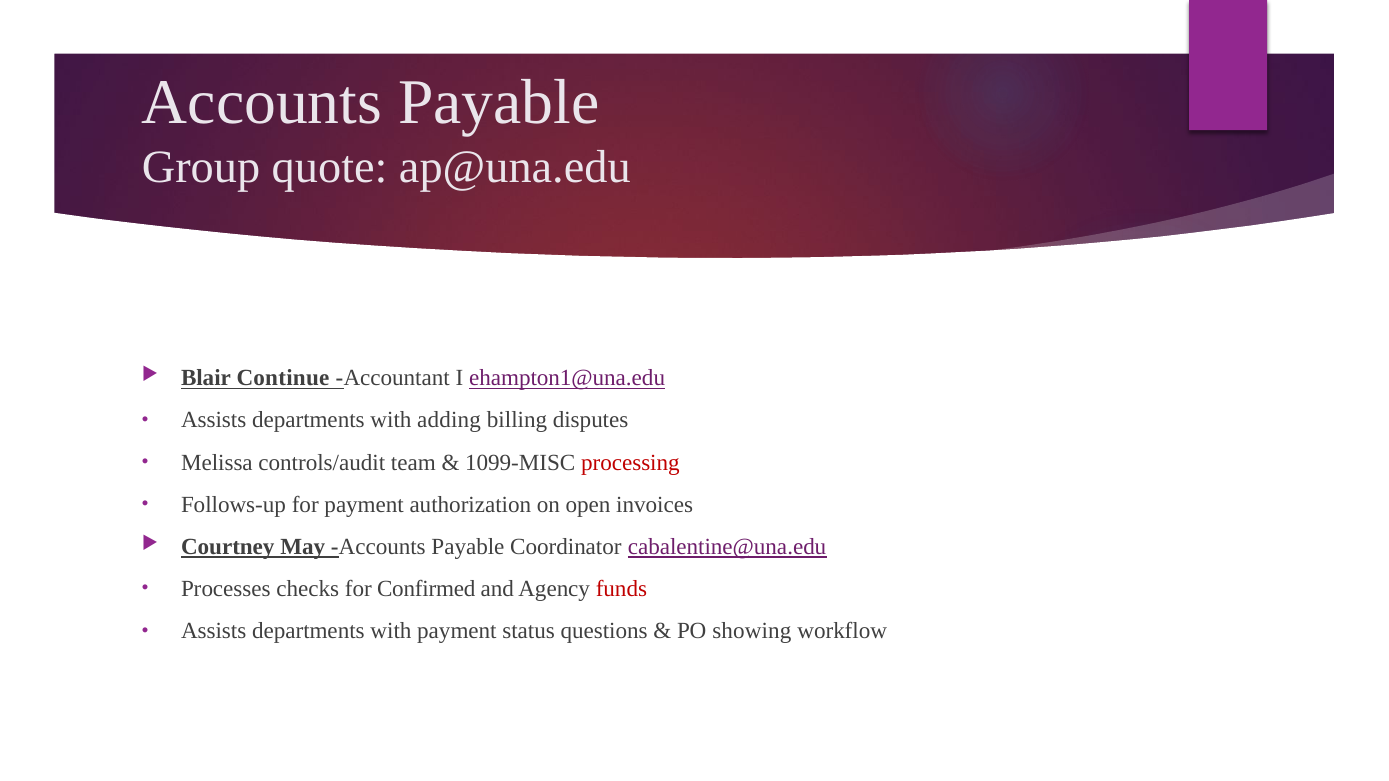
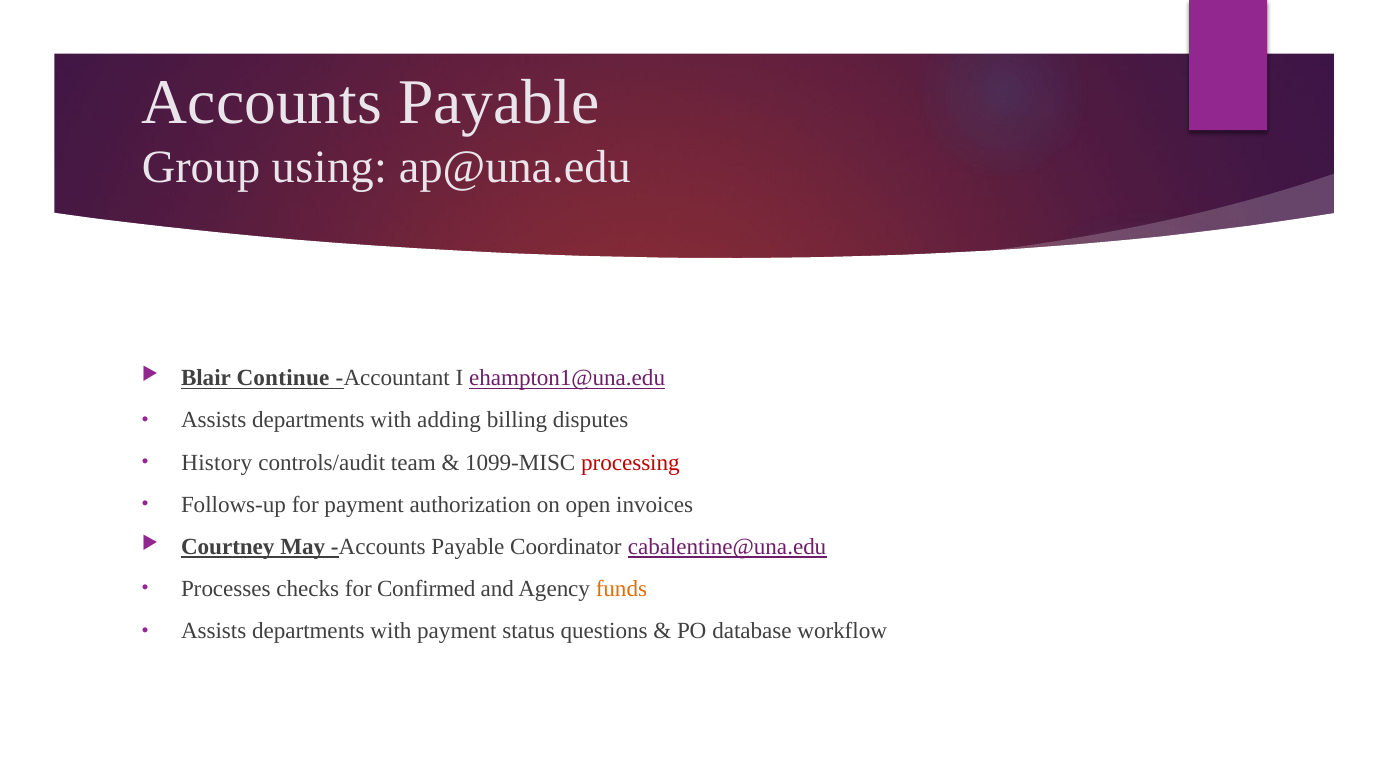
quote: quote -> using (329, 168)
Melissa: Melissa -> History (217, 463)
funds colour: red -> orange (621, 589)
showing: showing -> database (752, 632)
